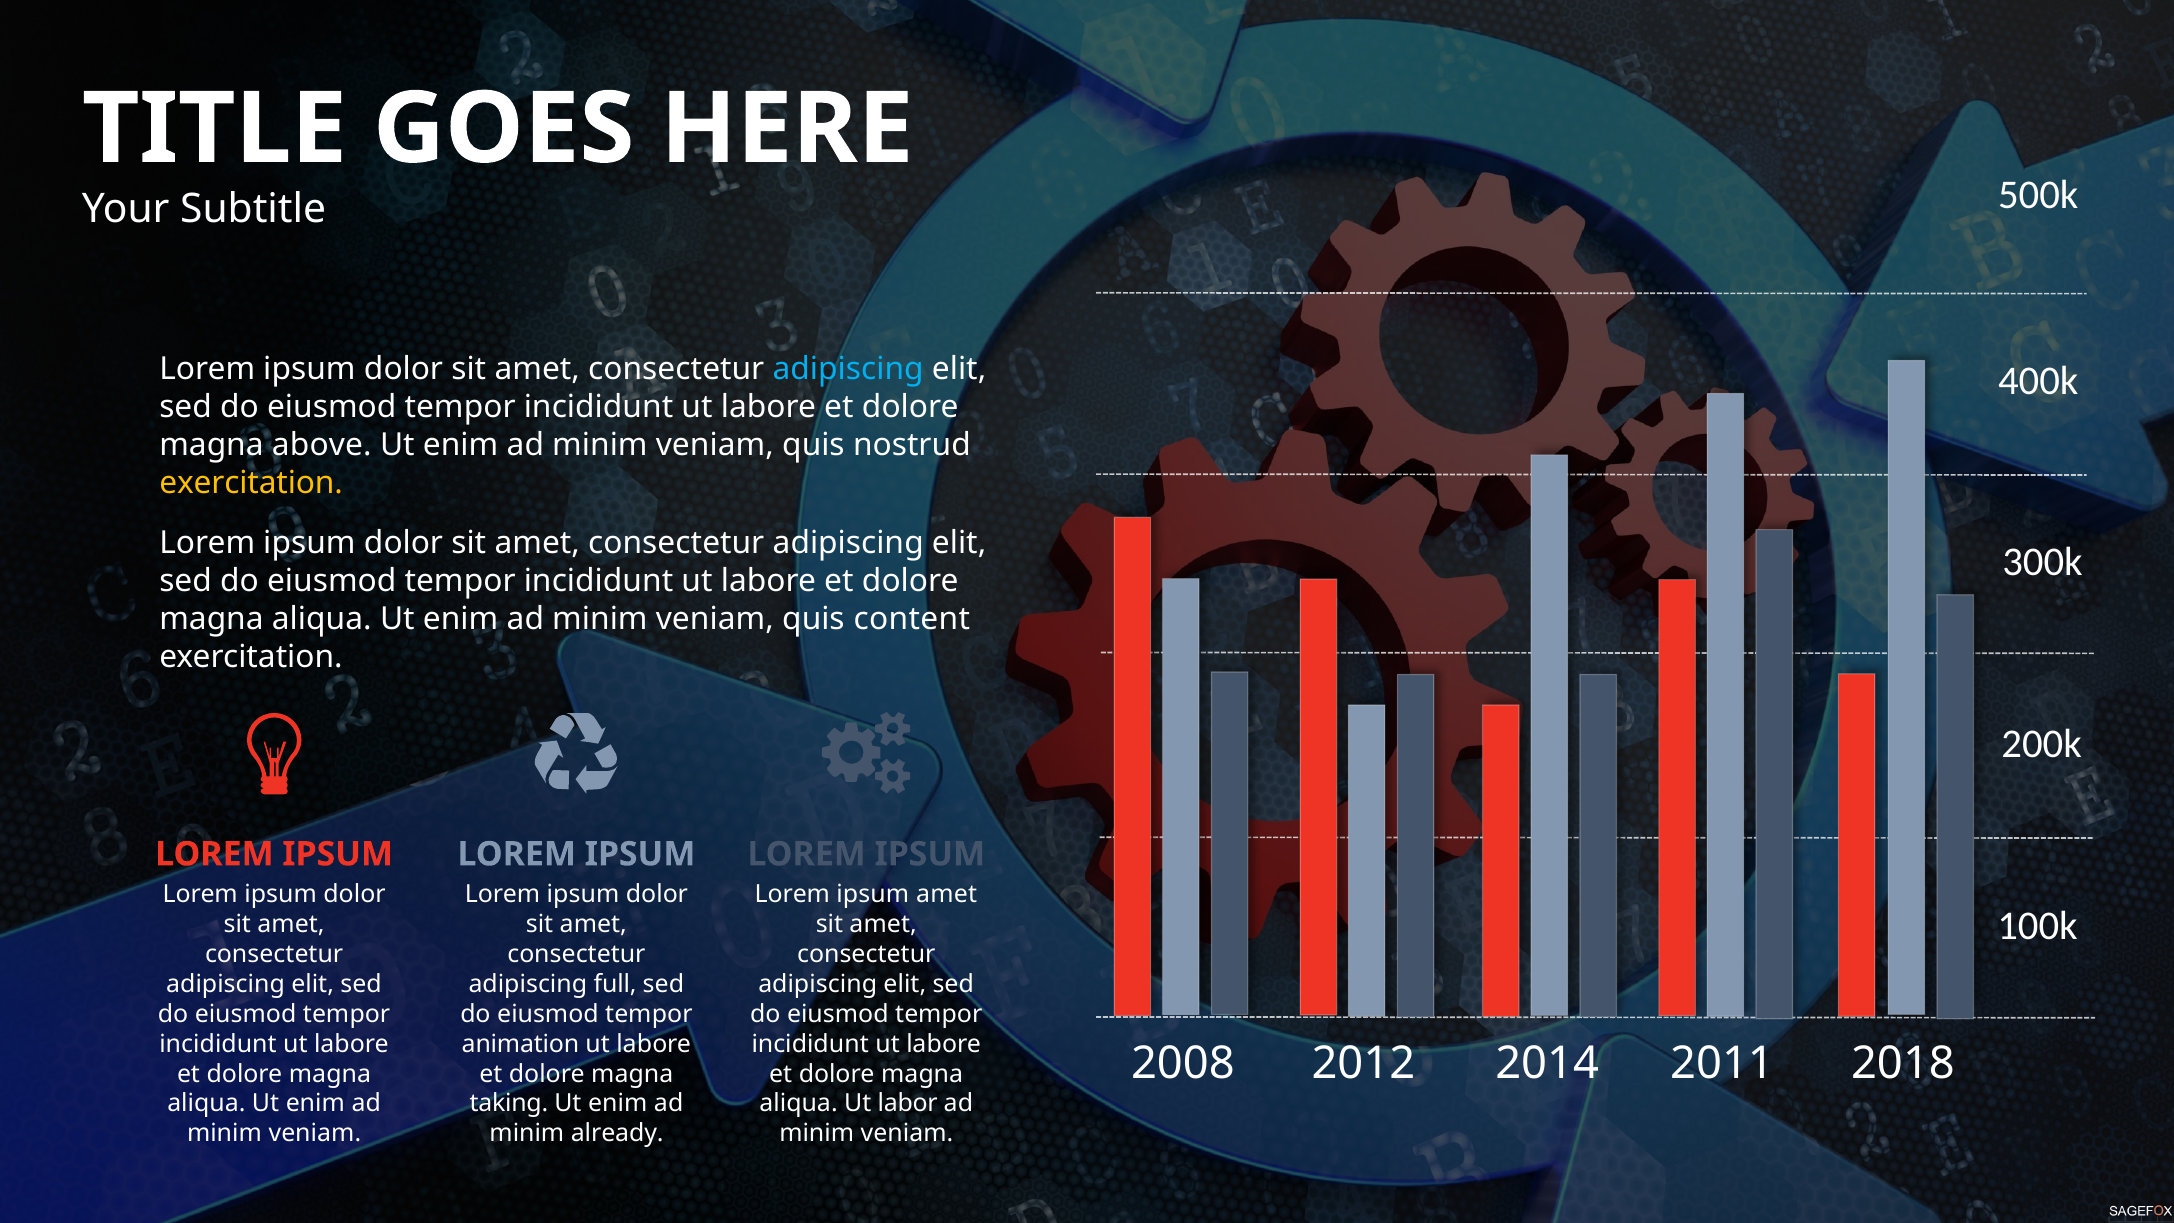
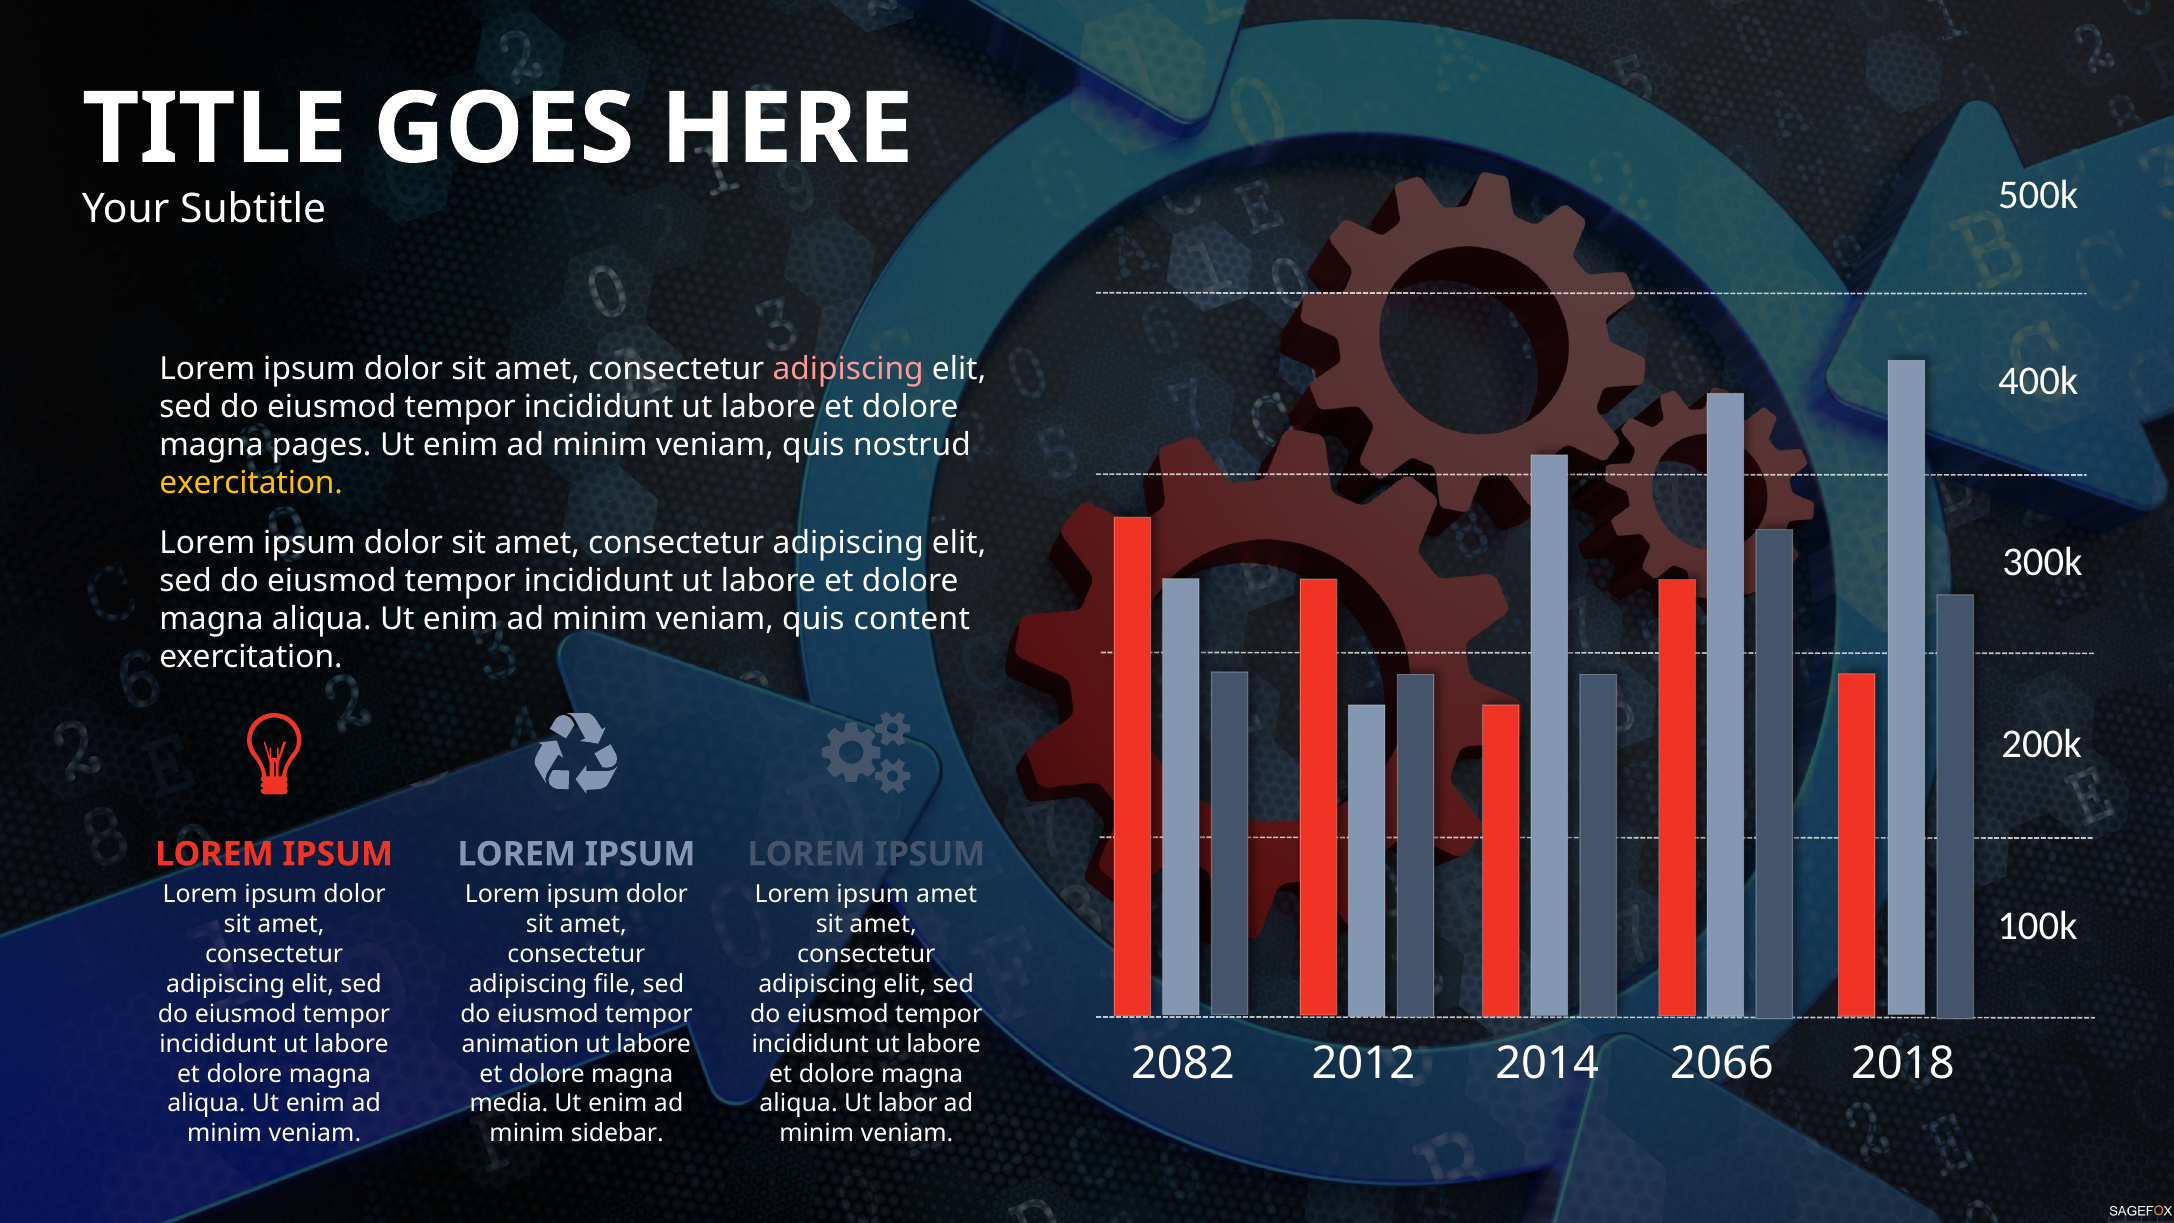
adipiscing colour: light blue -> pink (848, 369)
above: above -> pages (322, 445)
full: full -> file (615, 984)
2008: 2008 -> 2082 (1183, 1064)
2011: 2011 -> 2066 (1722, 1064)
taking: taking -> media (509, 1104)
already: already -> sidebar (617, 1134)
